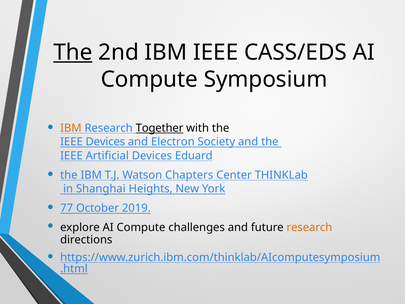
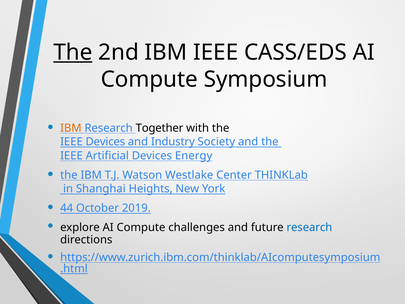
Together underline: present -> none (160, 128)
Electron: Electron -> Industry (173, 142)
Eduard: Eduard -> Energy (194, 156)
Chapters: Chapters -> Westlake (189, 175)
77: 77 -> 44 (67, 208)
research colour: orange -> blue (309, 227)
